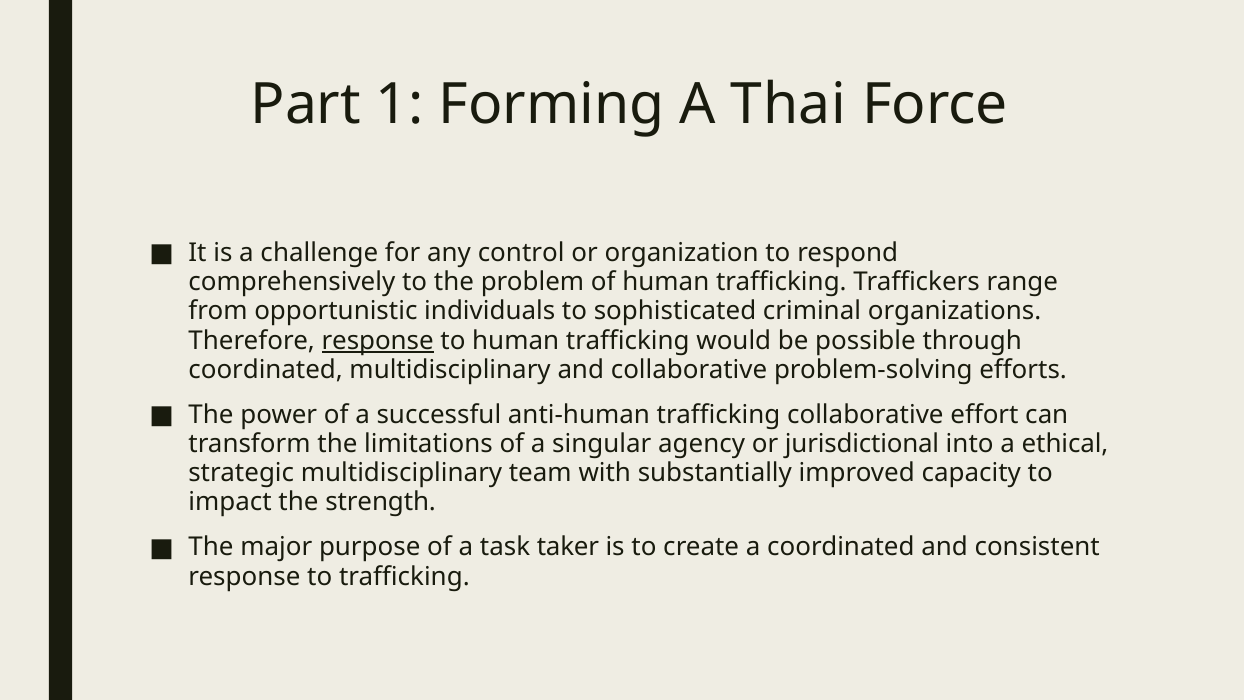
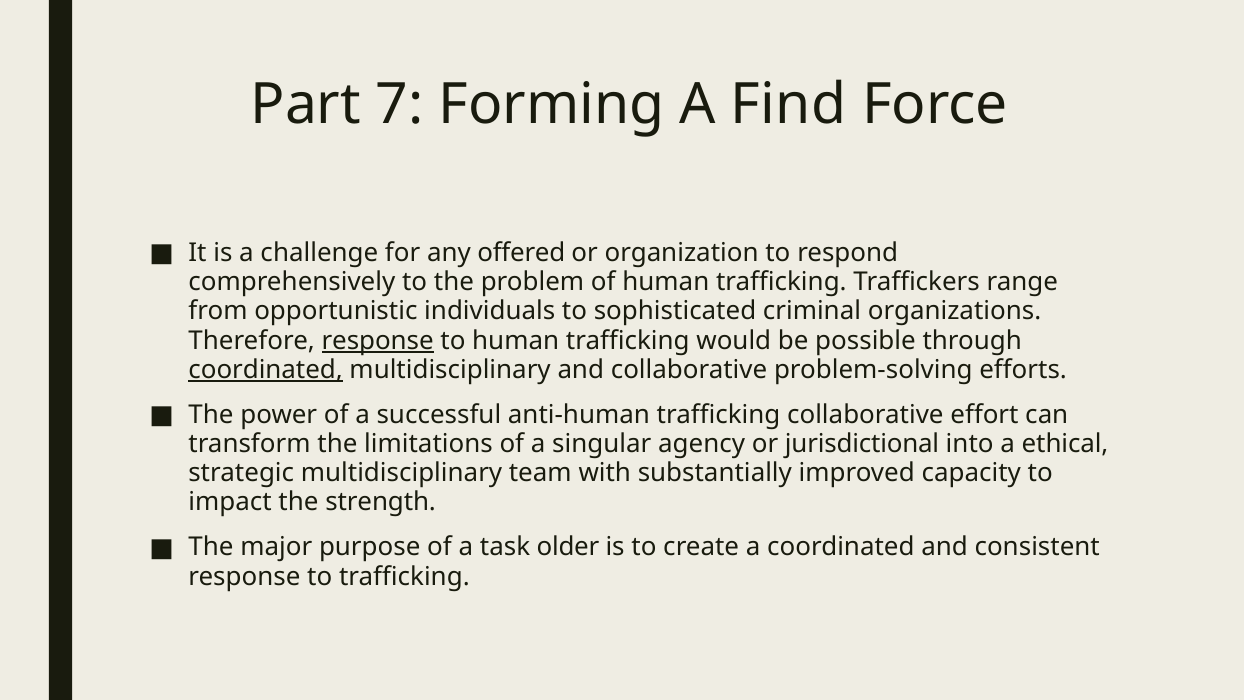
1: 1 -> 7 (400, 105)
Thai: Thai -> Find (789, 105)
control: control -> offered (521, 253)
coordinated underline: none -> present (266, 370)
taker: taker -> older (568, 547)
